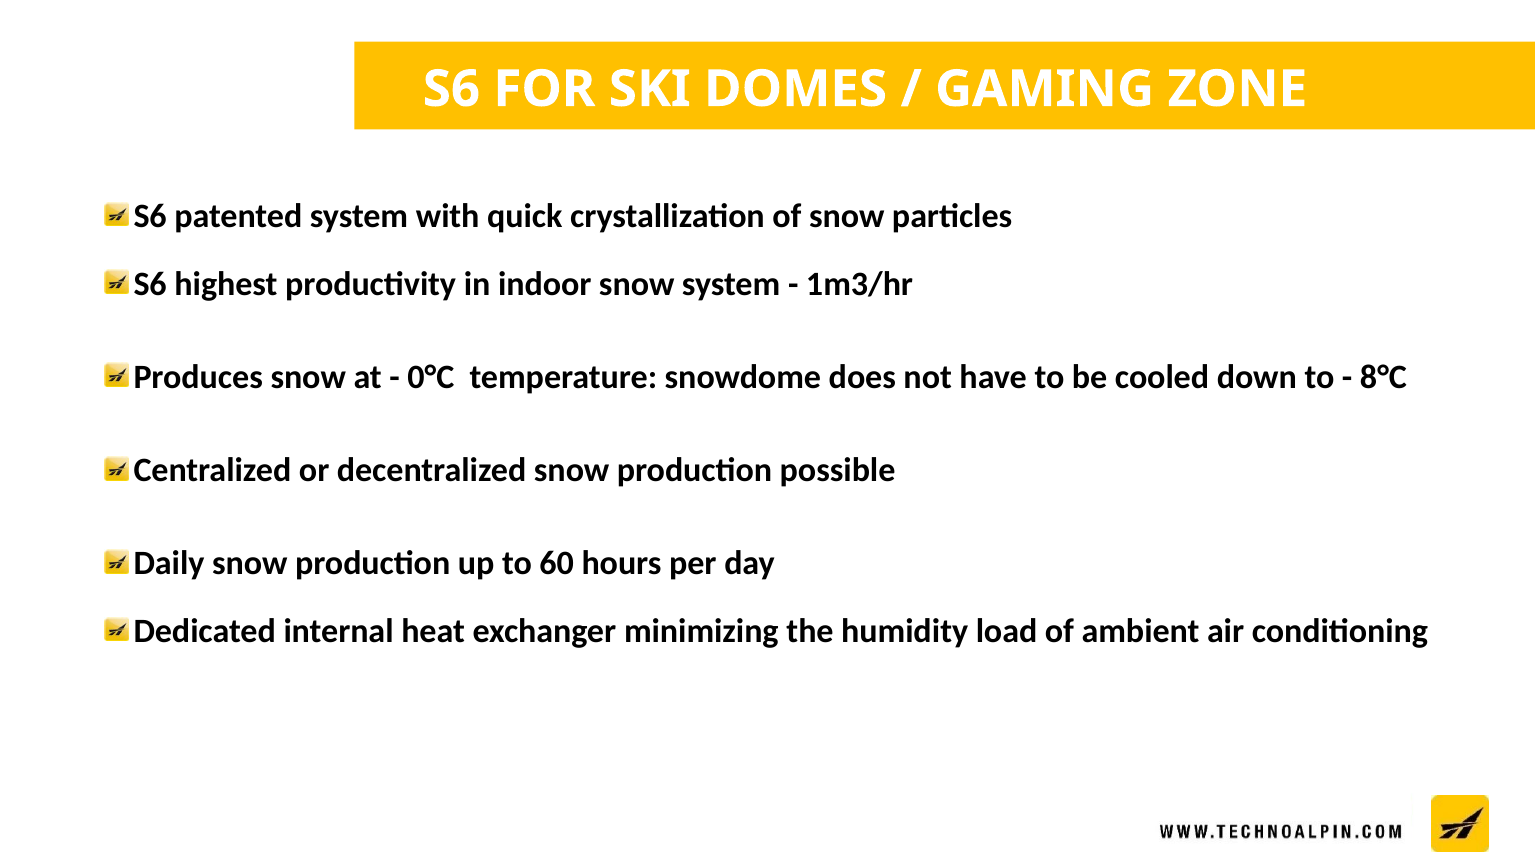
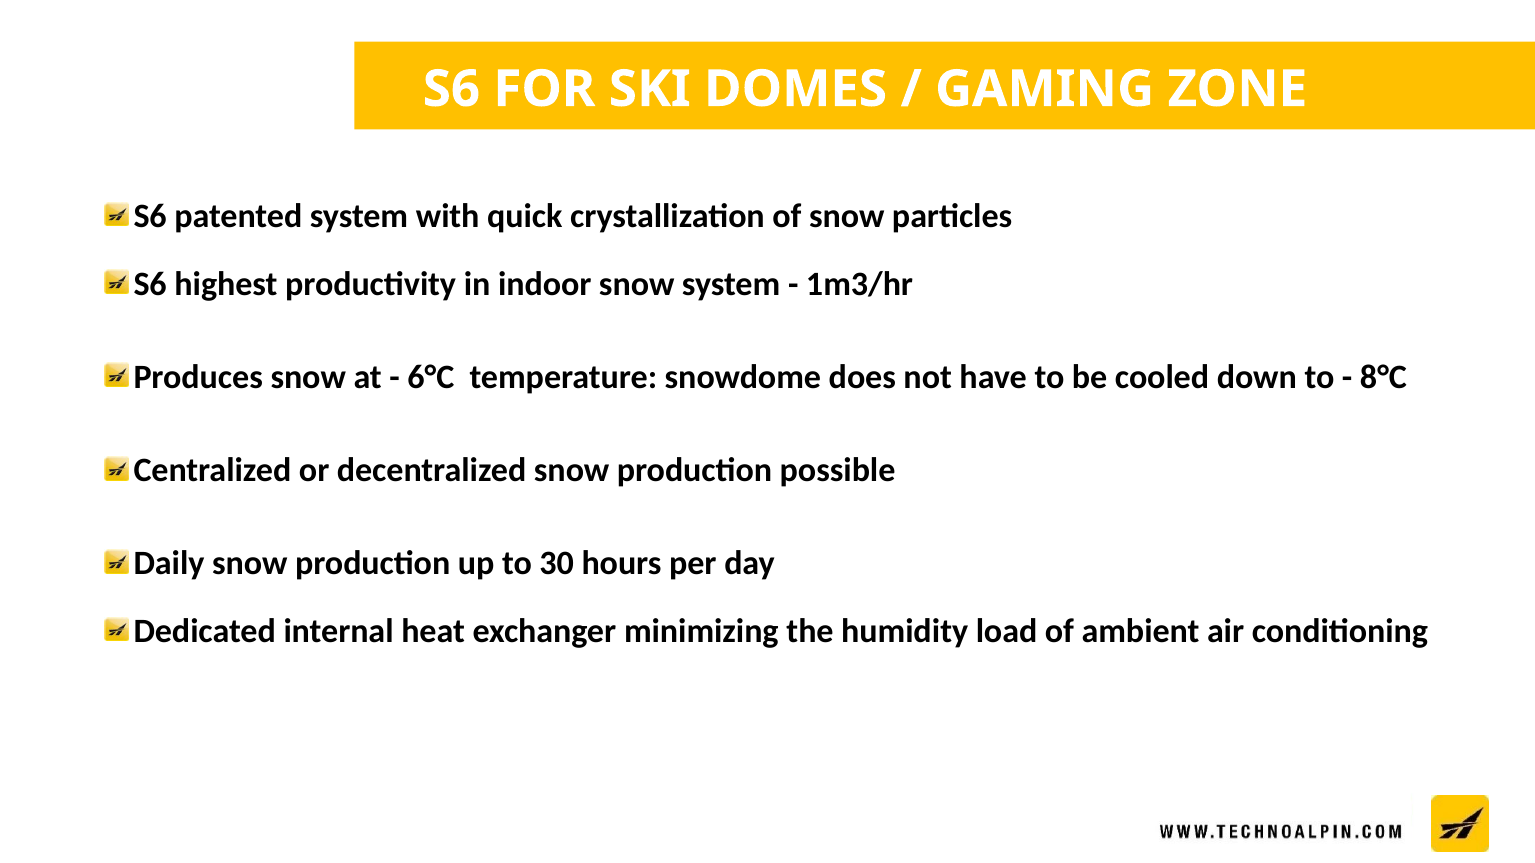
0°C: 0°C -> 6°C (431, 378)
60: 60 -> 30 (557, 564)
